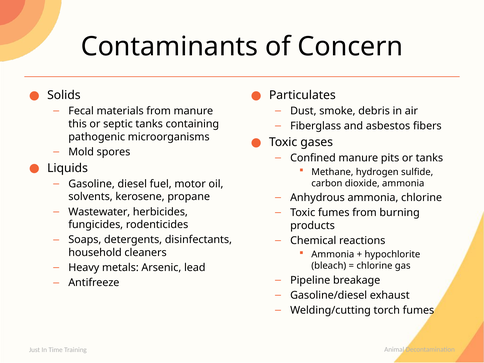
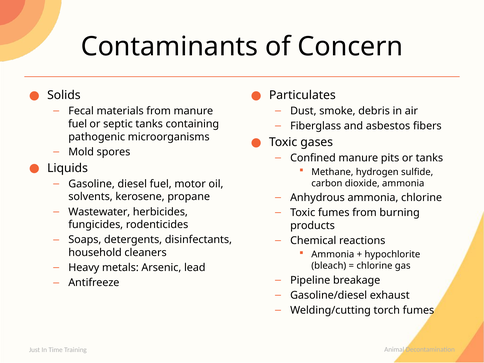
this: this -> fuel (78, 124)
